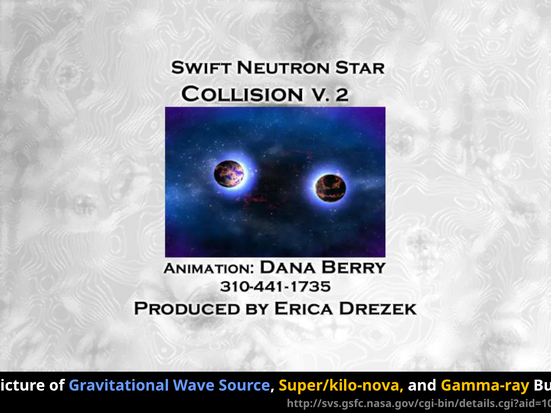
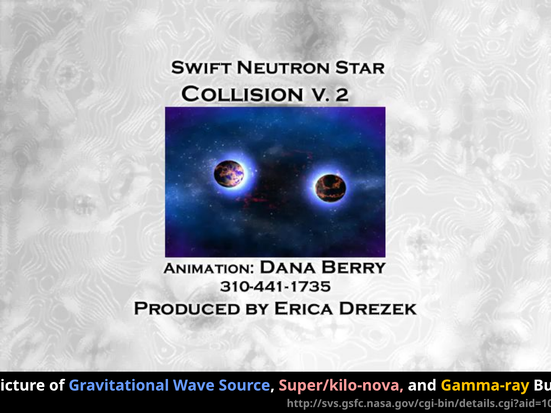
Super/kilo-nova colour: yellow -> pink (341, 386)
